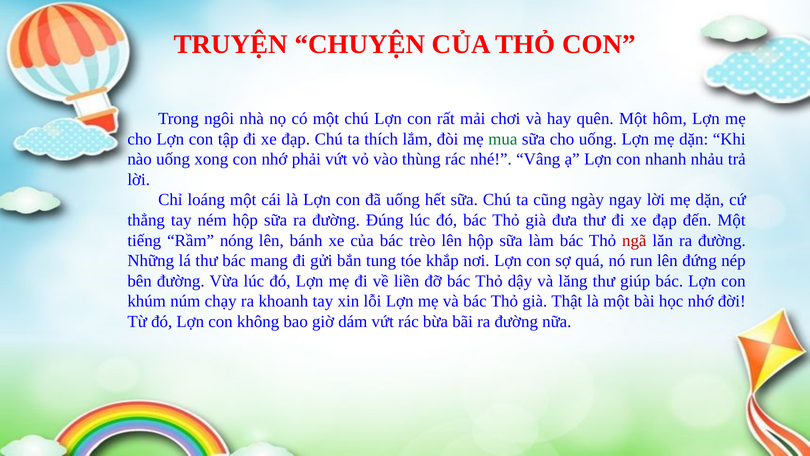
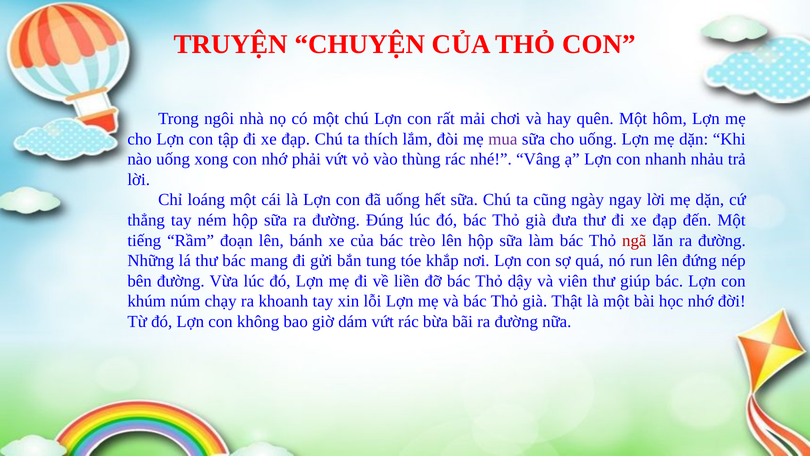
mua colour: green -> purple (503, 139)
nóng: nóng -> đoạn (237, 240)
lăng: lăng -> viên (573, 281)
